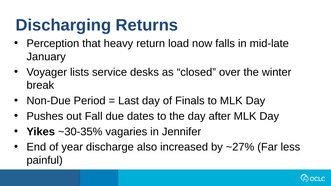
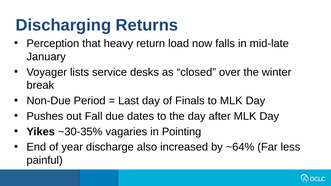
Jennifer: Jennifer -> Pointing (182, 132)
~27%: ~27% -> ~64% (240, 147)
